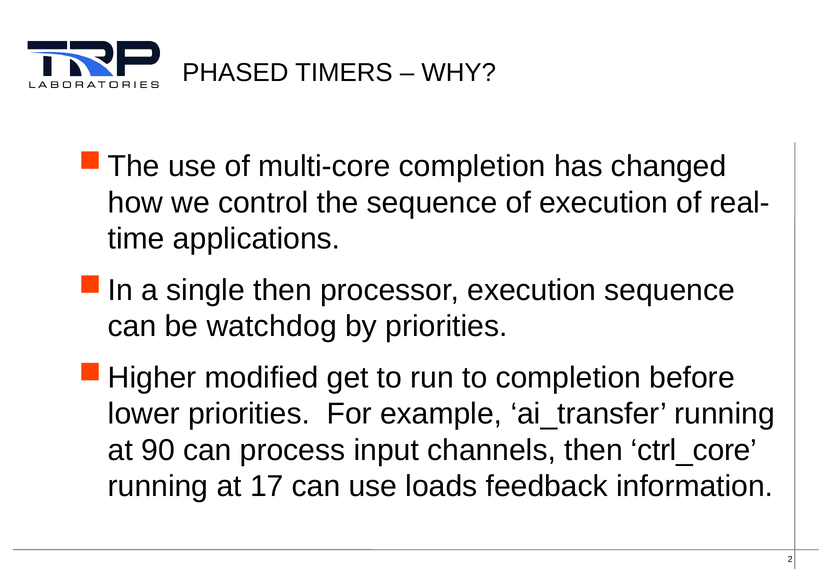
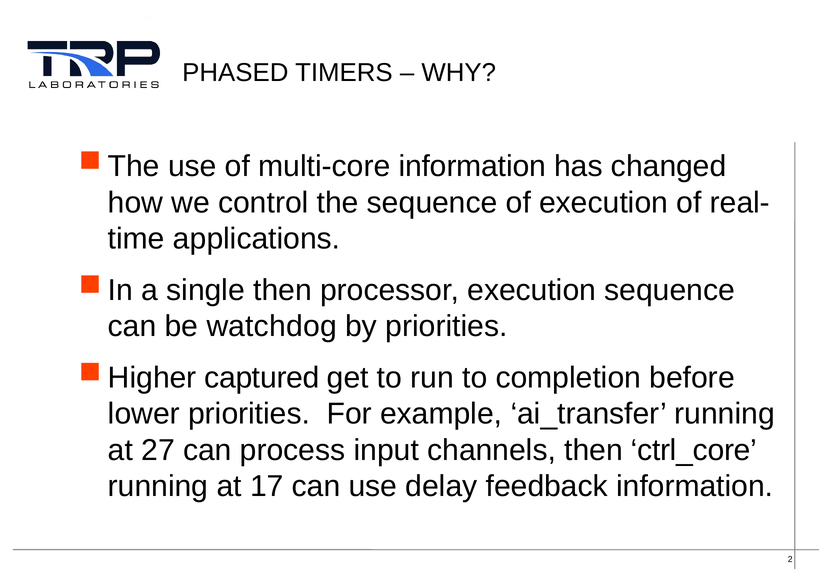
multi-core completion: completion -> information (472, 166)
modified: modified -> captured (262, 377)
90: 90 -> 27 (158, 450)
loads: loads -> delay (441, 486)
